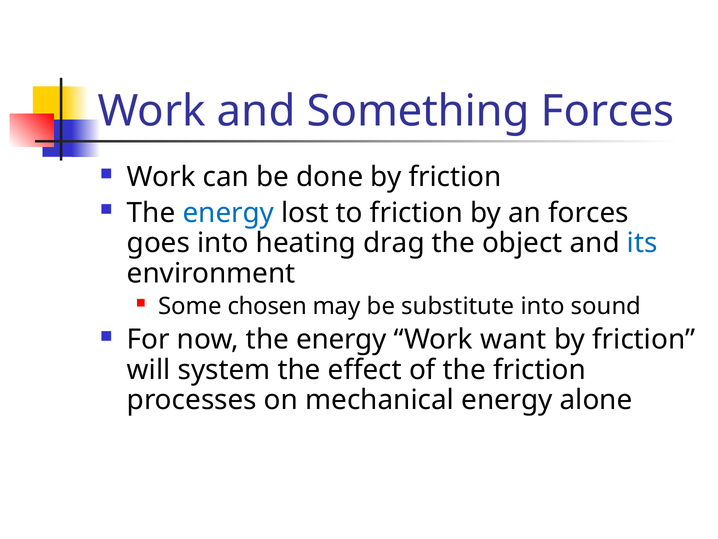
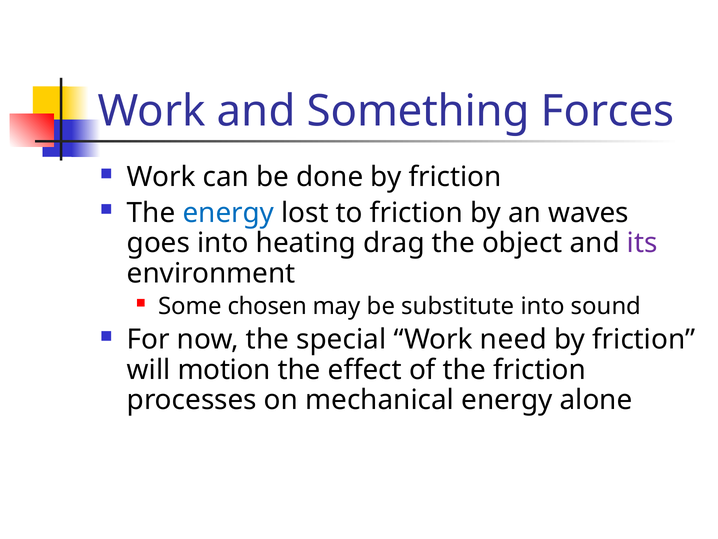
an forces: forces -> waves (589, 213)
its colour: blue -> purple (642, 243)
now the energy: energy -> special (341, 339)
want: want -> need (513, 339)
system: system -> motion (224, 370)
